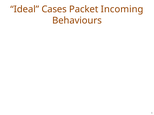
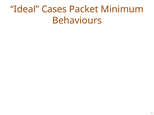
Incoming: Incoming -> Minimum (122, 9)
